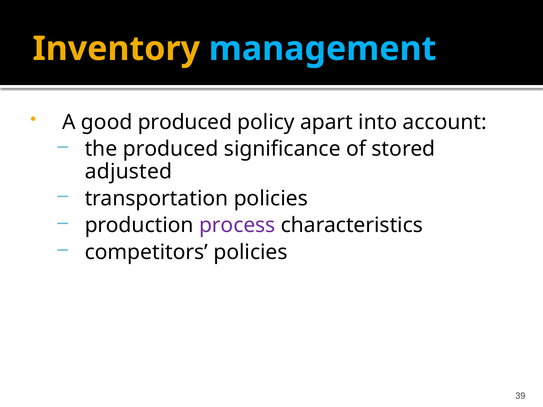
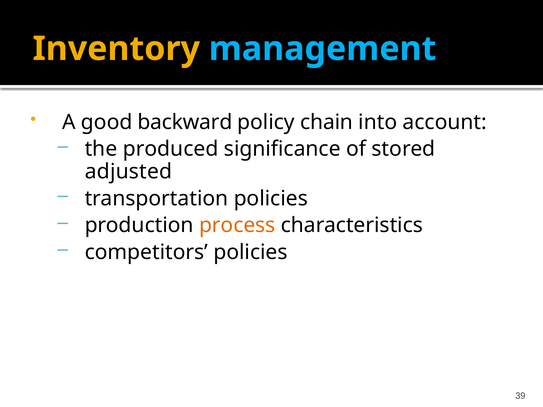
good produced: produced -> backward (185, 122)
apart: apart -> chain (327, 122)
process colour: purple -> orange (237, 225)
